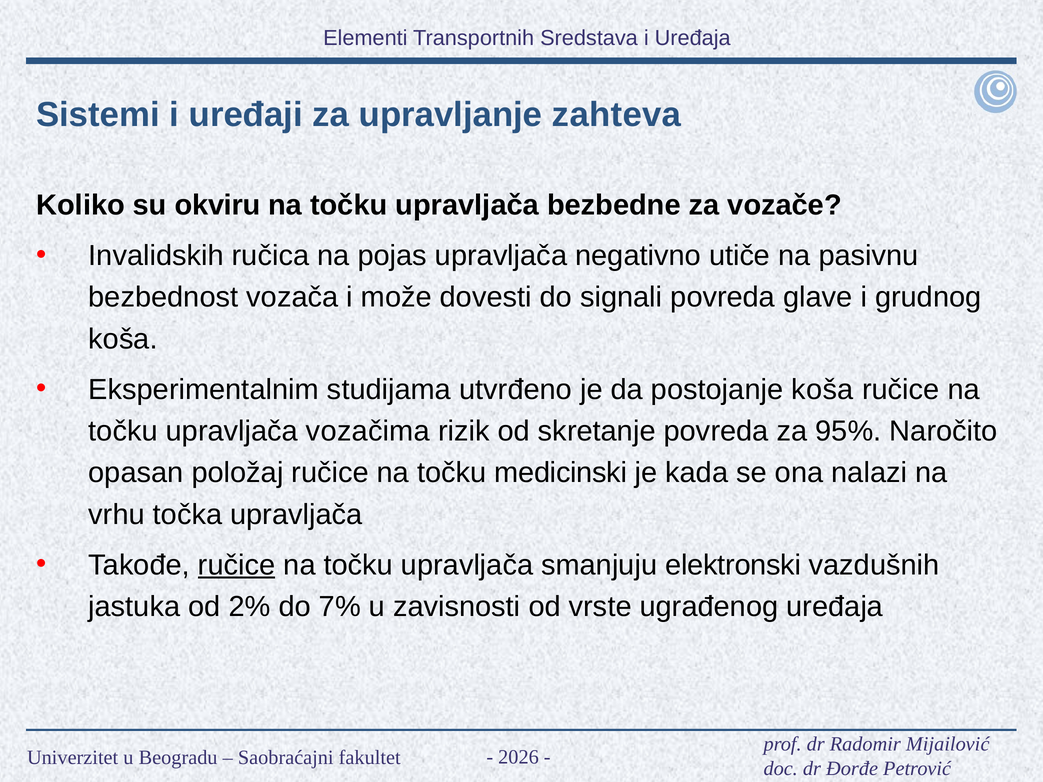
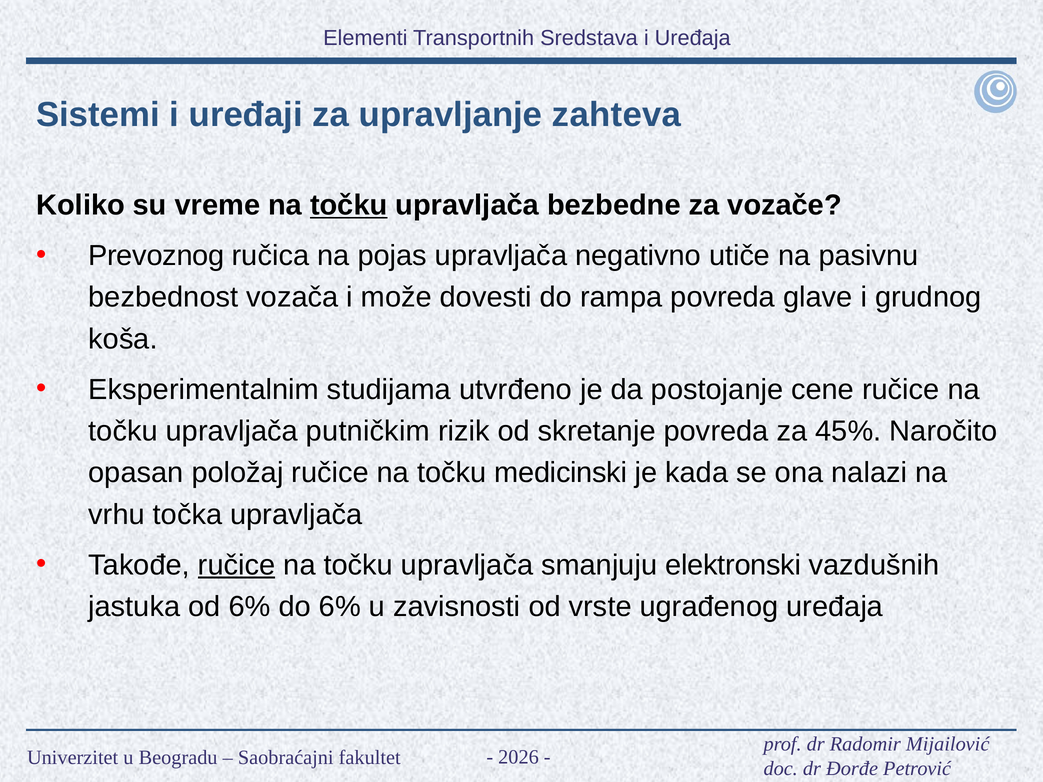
okviru: okviru -> vreme (217, 205)
točku underline: none -> present (349, 205)
Invalidskih: Invalidskih -> Prevoznog (156, 256)
signali: signali -> rampa (621, 297)
postojanje koša: koša -> cene (823, 390)
vozačima: vozačima -> putničkim (368, 431)
95%: 95% -> 45% (848, 431)
od 2%: 2% -> 6% (250, 607)
do 7%: 7% -> 6% (340, 607)
